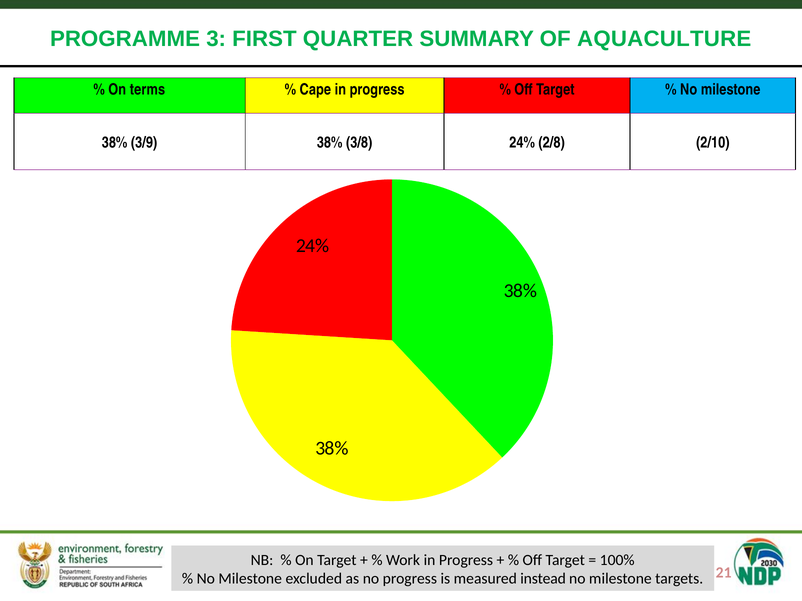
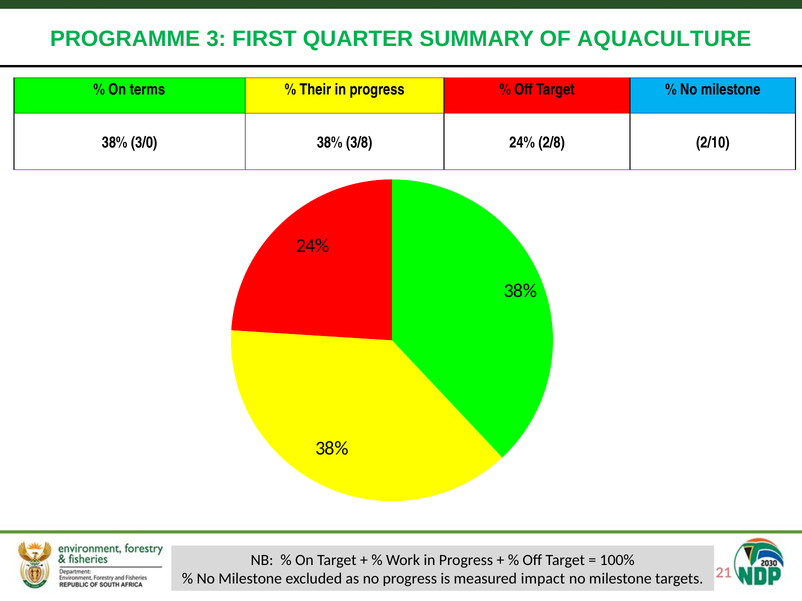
Cape: Cape -> Their (315, 90)
3/9: 3/9 -> 3/0 (144, 143)
instead: instead -> impact (543, 579)
